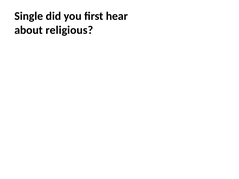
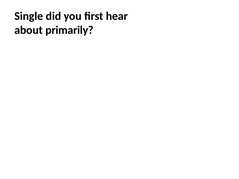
religious: religious -> primarily (69, 30)
